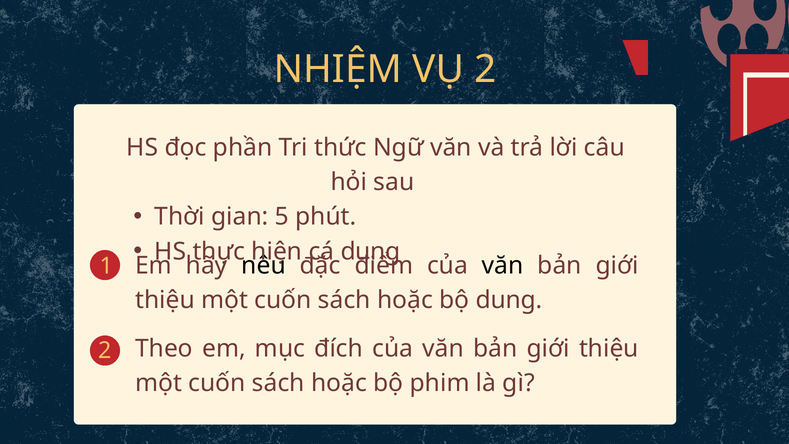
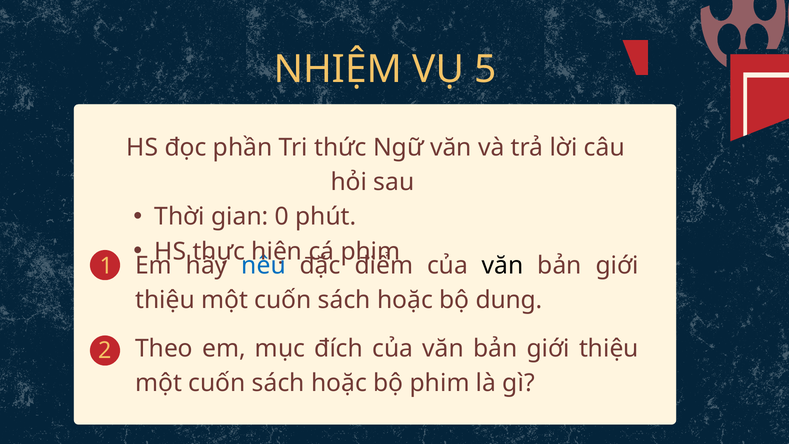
VỤ 2: 2 -> 5 (485, 69)
5: 5 -> 0 (282, 217)
dung: dung -> phim (371, 251)
nêu colour: black -> blue (264, 265)
